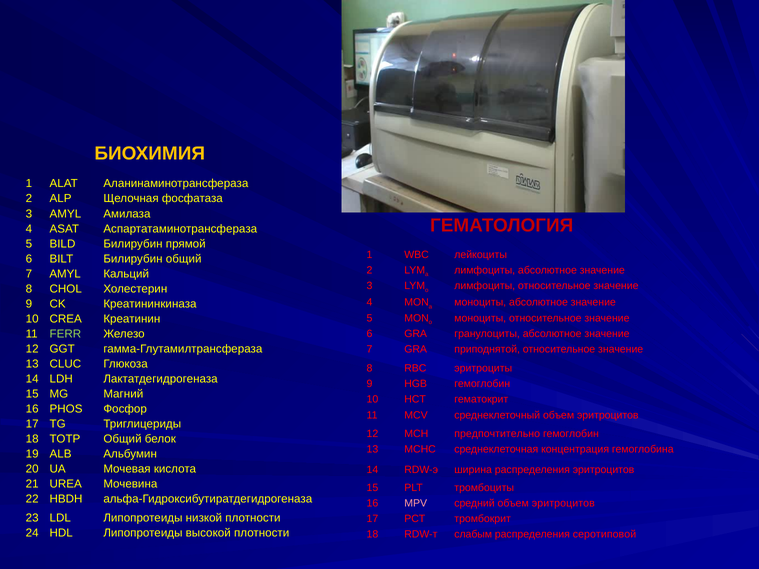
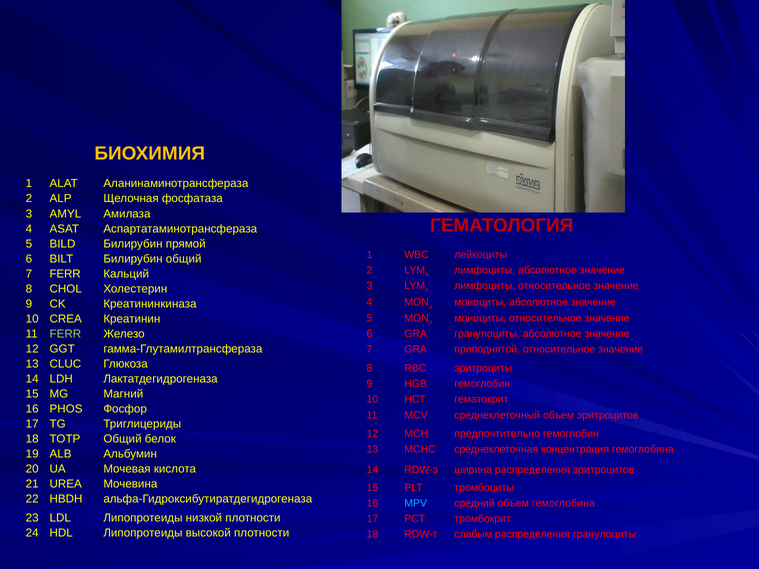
7 AMYL: AMYL -> FERR (65, 274)
MPV colour: pink -> light blue (416, 503)
средний объем эритроцитов: эритроцитов -> гемоглобина (563, 503)
распределения серотиповой: серотиповой -> гранулоциты (604, 535)
